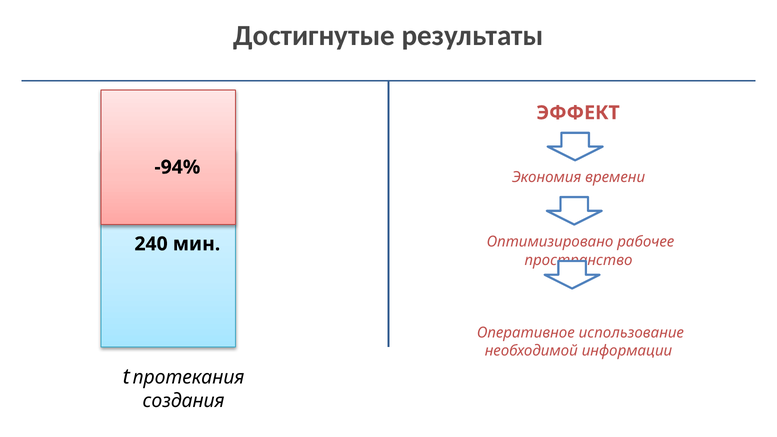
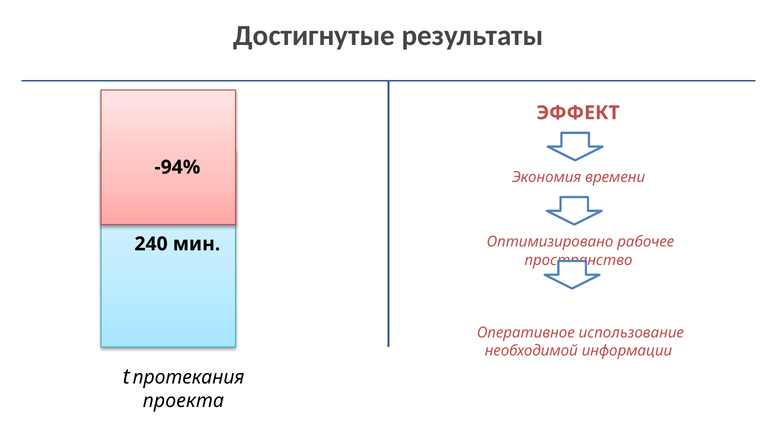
создания: создания -> проекта (183, 401)
